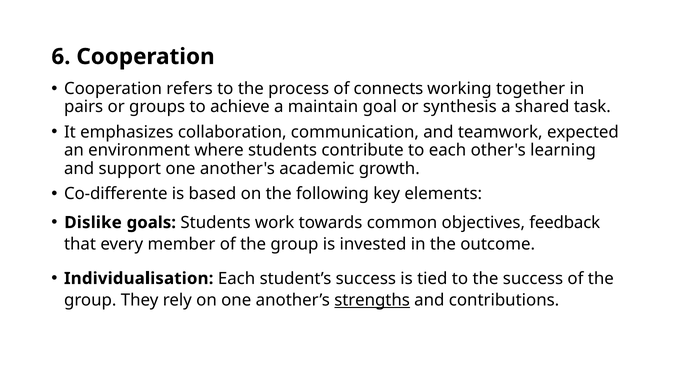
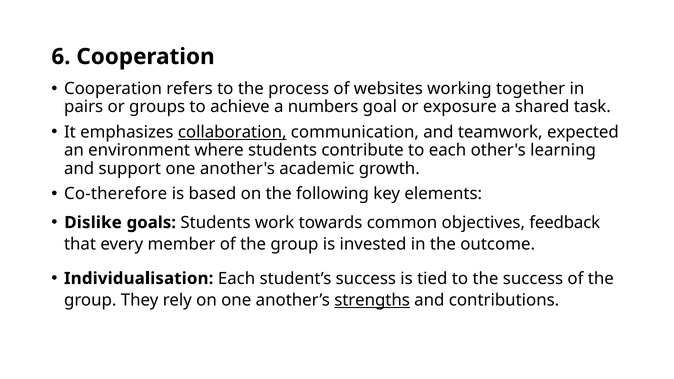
connects: connects -> websites (388, 89)
maintain: maintain -> numbers (323, 107)
synthesis: synthesis -> exposure (460, 107)
collaboration underline: none -> present (232, 132)
Co-differente: Co-differente -> Co-therefore (116, 194)
